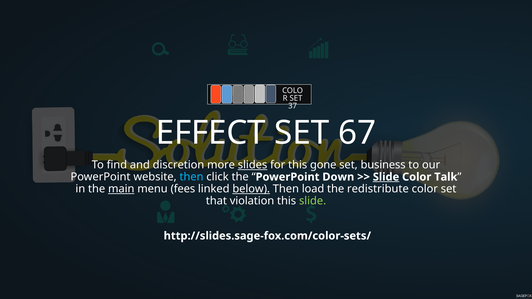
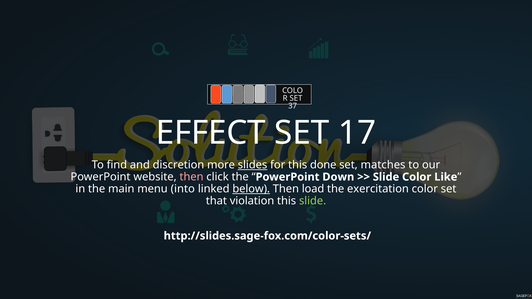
67: 67 -> 17 (357, 133)
gone: gone -> done (323, 165)
business: business -> matches (383, 165)
then colour: light blue -> pink (192, 177)
Slide underline: present -> none (386, 177)
Talk: Talk -> Like (446, 177)
main underline: present -> none (121, 189)
fees: fees -> into (183, 189)
redistribute: redistribute -> exercitation (378, 189)
